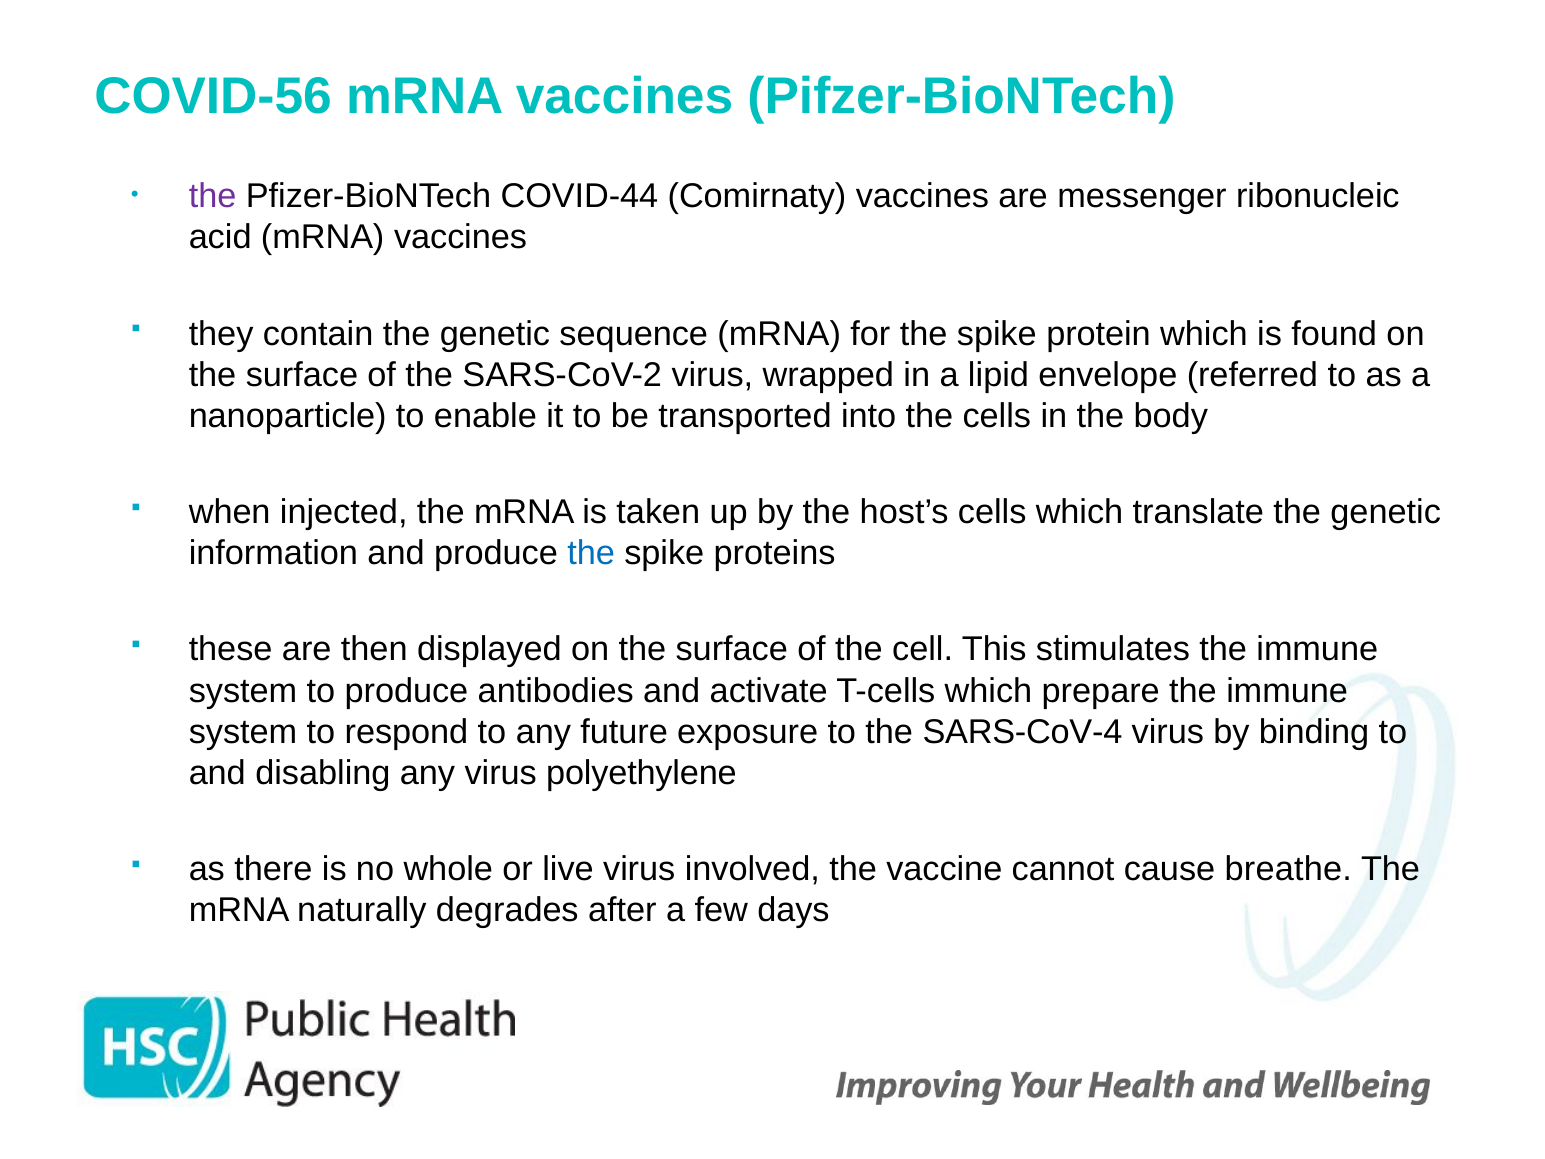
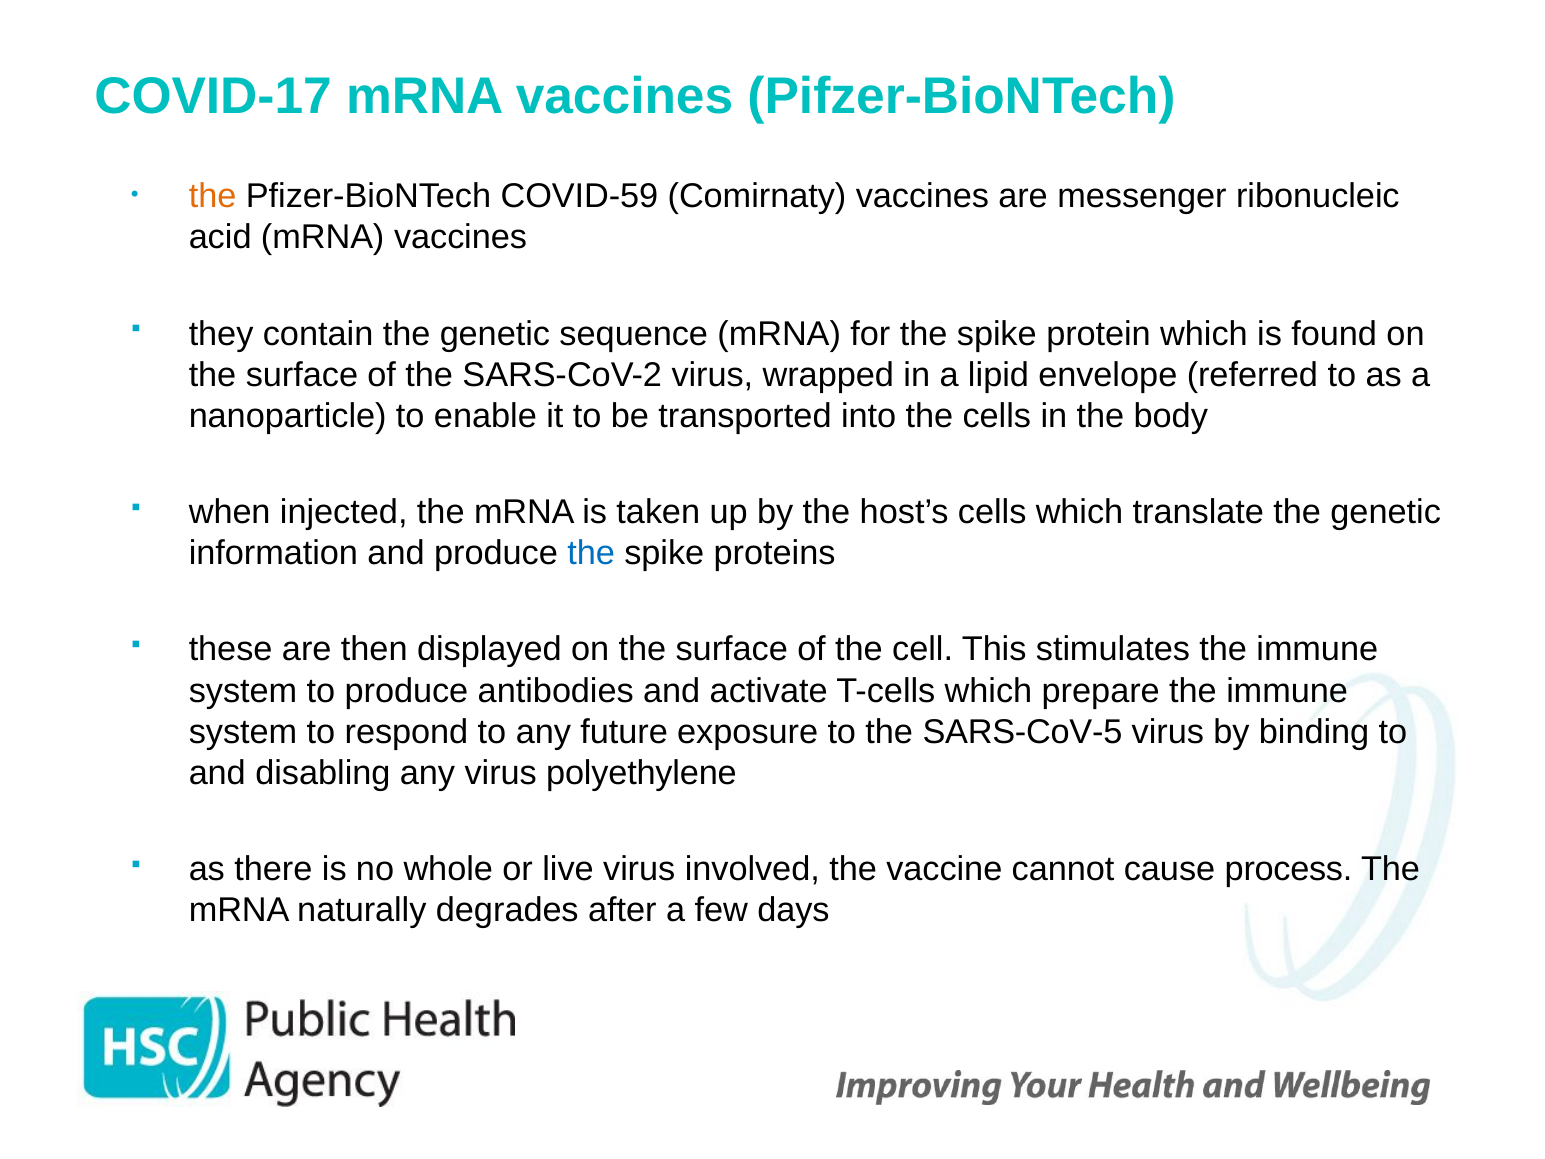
COVID-56: COVID-56 -> COVID-17 (213, 96)
the colour: purple -> orange (213, 196)
COVID-44: COVID-44 -> COVID-59 (579, 196)
SARS-CoV-4: SARS-CoV-4 -> SARS-CoV-5 (1022, 732)
breathe: breathe -> process (1289, 869)
